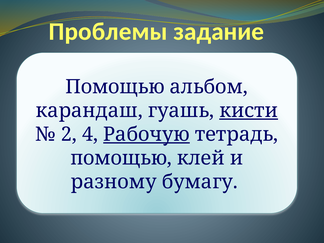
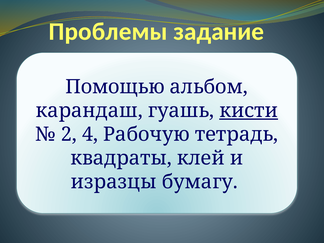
Рабочую underline: present -> none (146, 134)
помощью: помощью -> квадраты (121, 158)
разному: разному -> изразцы (114, 182)
